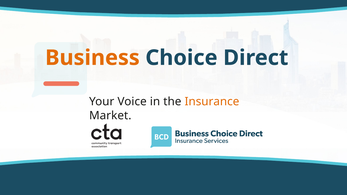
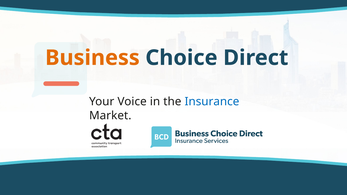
Insurance colour: orange -> blue (212, 102)
